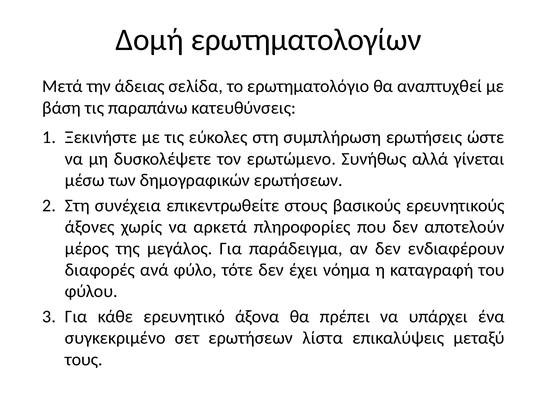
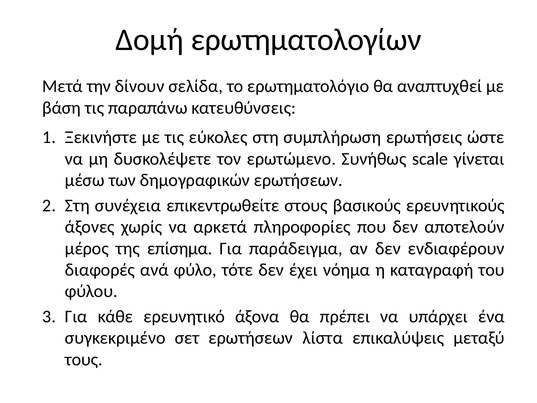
άδειας: άδειας -> δίνουν (140, 86)
αλλά: αλλά -> scale (430, 159)
μεγάλος: μεγάλος -> επίσημα (180, 248)
